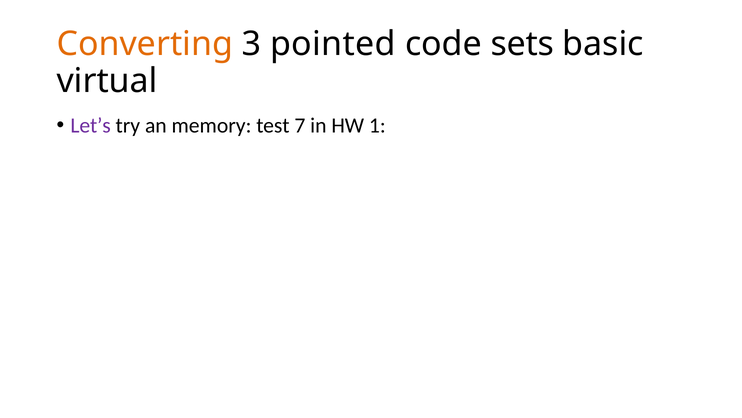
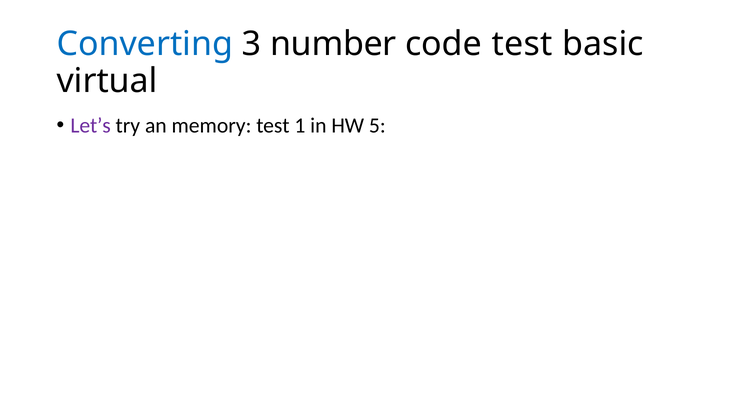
Converting colour: orange -> blue (145, 44)
pointed: pointed -> number (333, 44)
code sets: sets -> test (522, 44)
7: 7 -> 1 (300, 125)
1: 1 -> 5 (377, 125)
